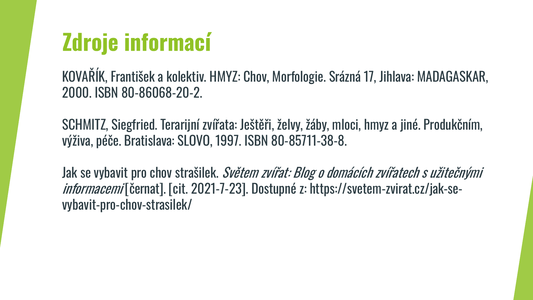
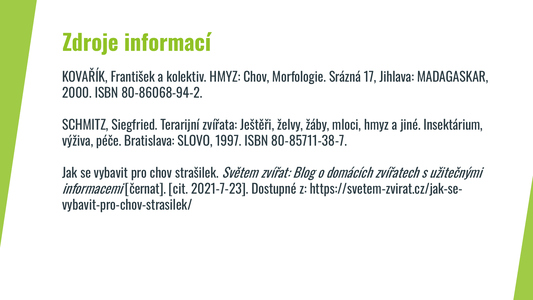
80-86068-20-2: 80-86068-20-2 -> 80-86068-94-2 (162, 93)
Produkčním: Produkčním -> Insektárium (453, 125)
80-85711-38-8: 80-85711-38-8 -> 80-85711-38-7 (309, 141)
